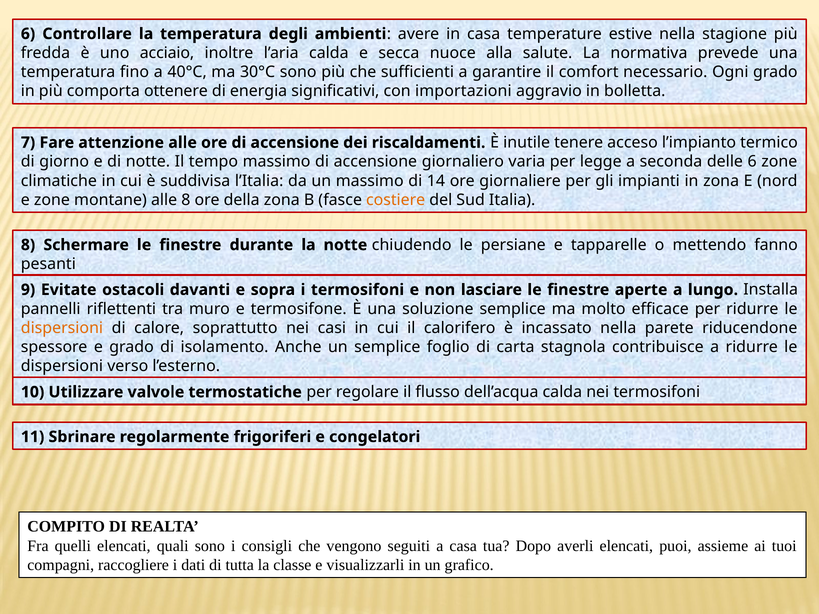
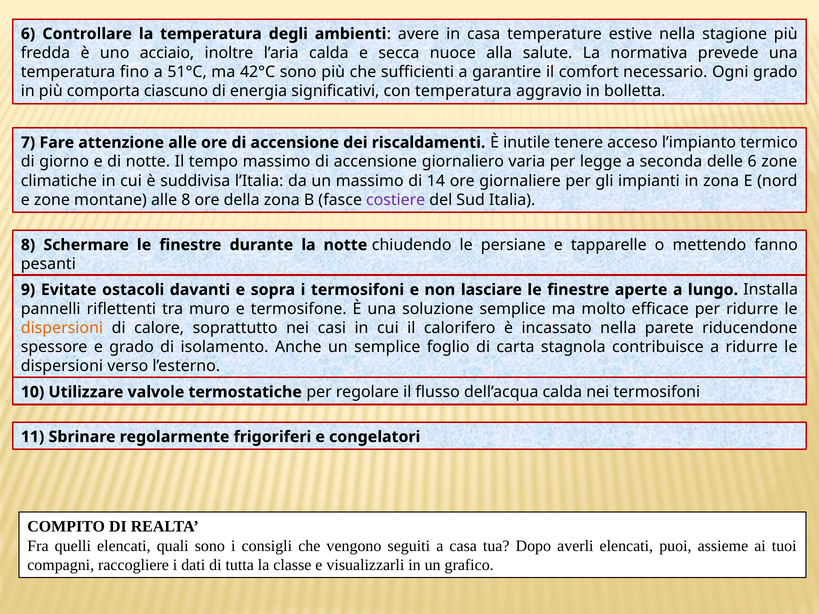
40°C: 40°C -> 51°C (187, 72)
30°C: 30°C -> 42°C (258, 72)
ottenere: ottenere -> ciascuno (176, 91)
con importazioni: importazioni -> temperatura (463, 91)
costiere colour: orange -> purple (396, 200)
